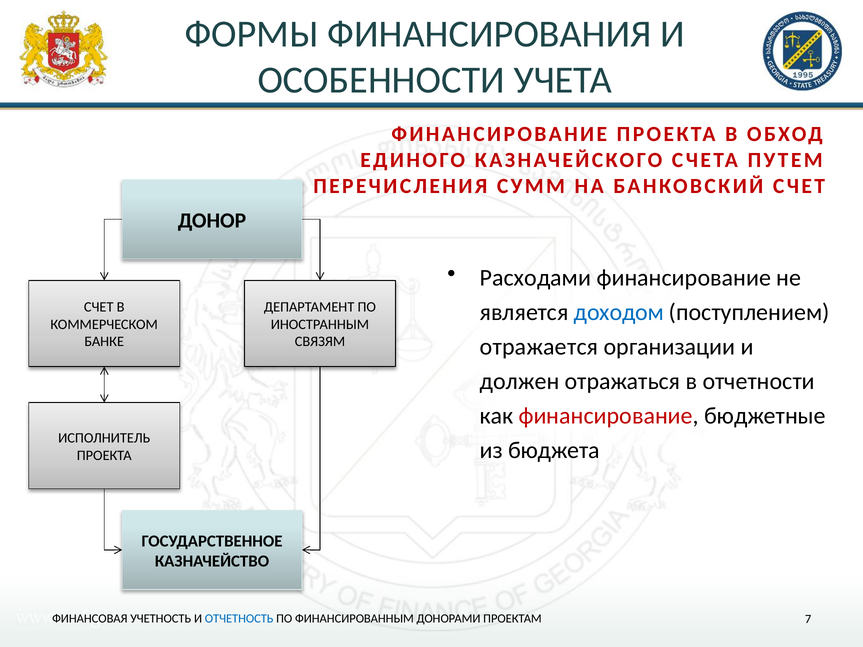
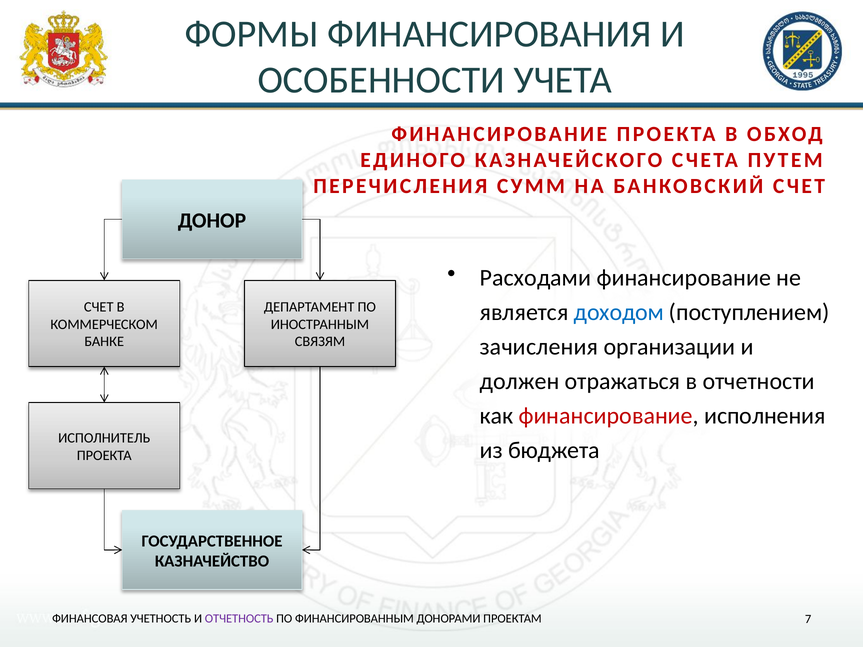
отражается: отражается -> зачисления (539, 347)
бюджетные: бюджетные -> исполнения (765, 416)
ОТЧЕТНОСТЬ colour: blue -> purple (239, 619)
